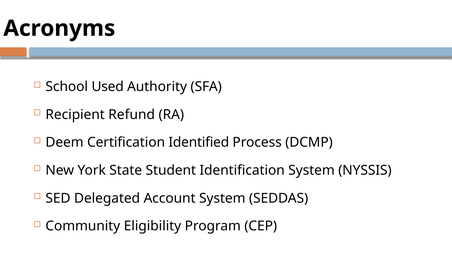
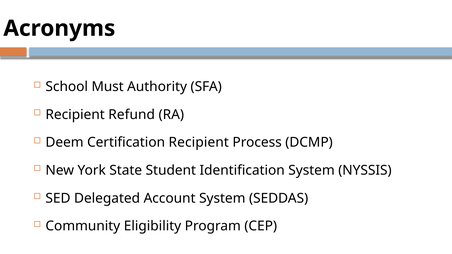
Used: Used -> Must (108, 87)
Certification Identified: Identified -> Recipient (199, 143)
